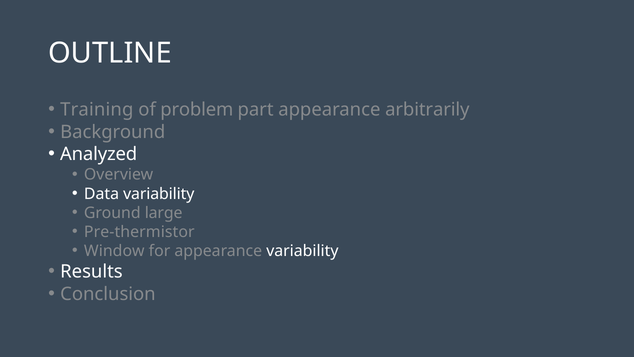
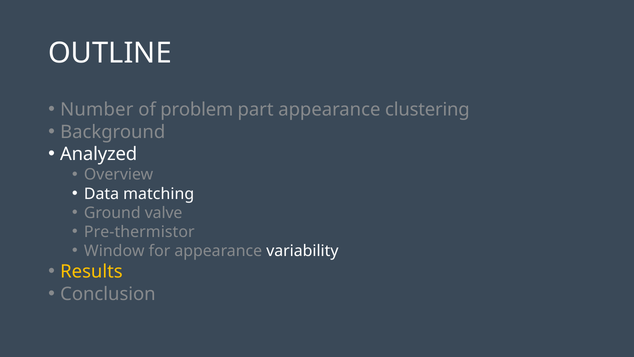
Training: Training -> Number (97, 110)
arbitrarily: arbitrarily -> clustering (427, 110)
Data variability: variability -> matching (159, 194)
large: large -> valve (164, 213)
Results colour: white -> yellow (91, 271)
